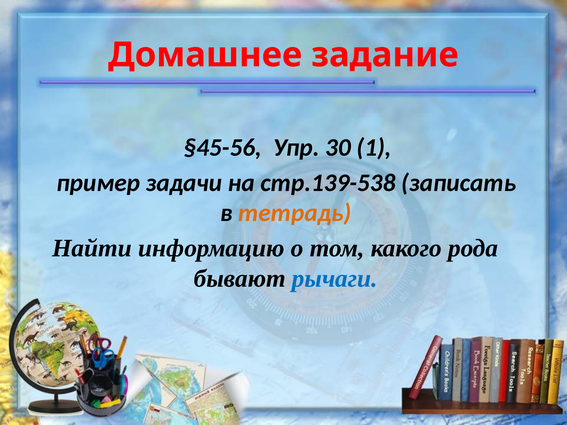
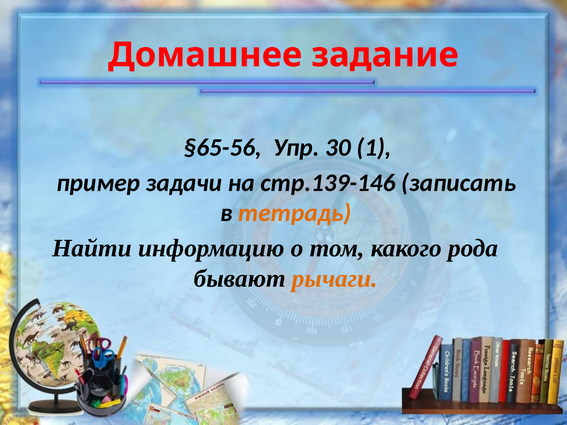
§45-56: §45-56 -> §65-56 (223, 148)
стр.139-538: стр.139-538 -> стр.139-146 (328, 183)
рычаги colour: blue -> orange (335, 279)
